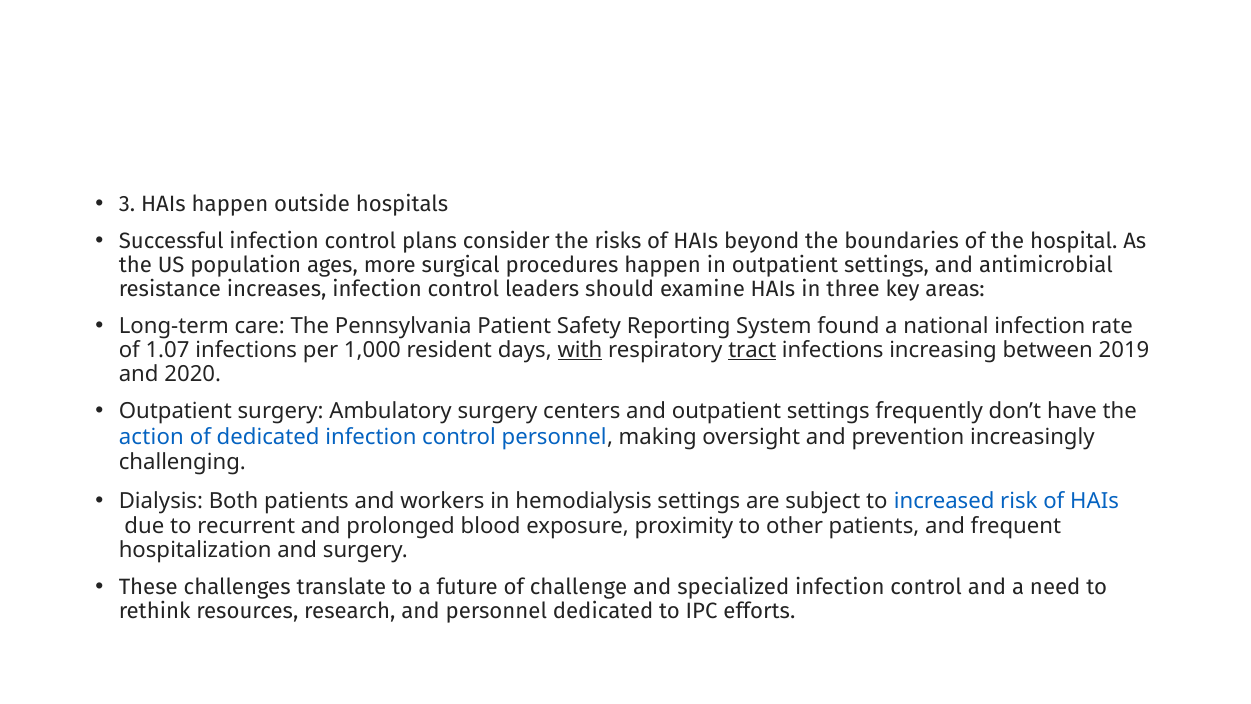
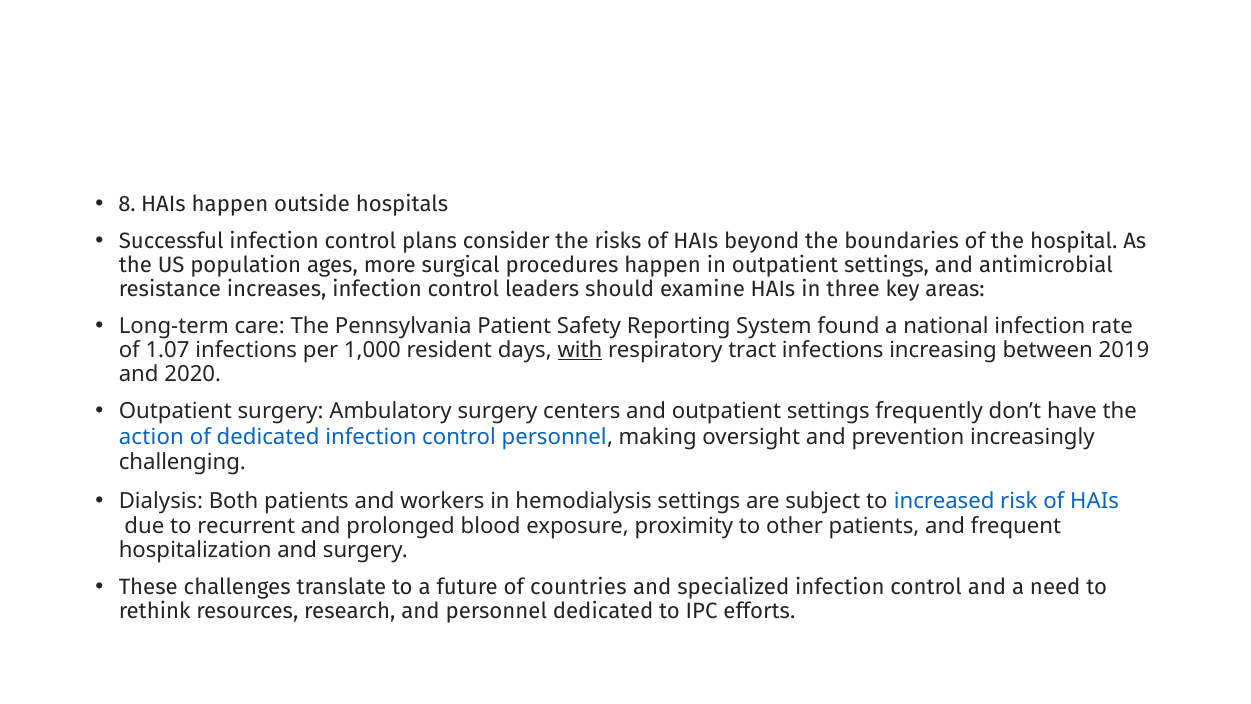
3: 3 -> 8 (127, 204)
tract underline: present -> none (752, 350)
challenge: challenge -> countries (578, 587)
